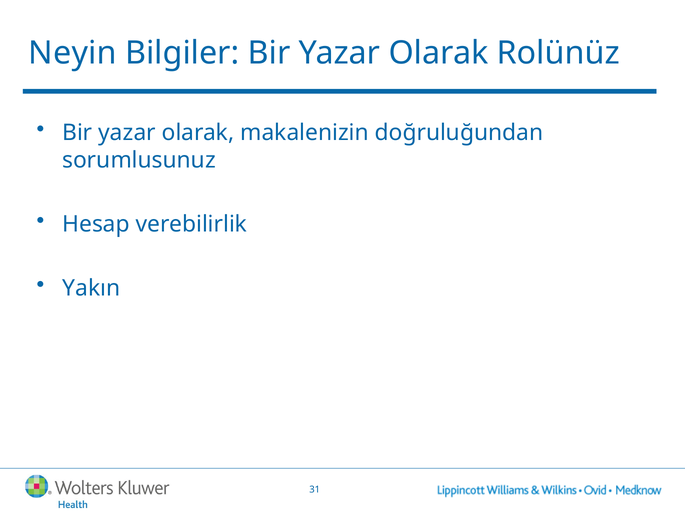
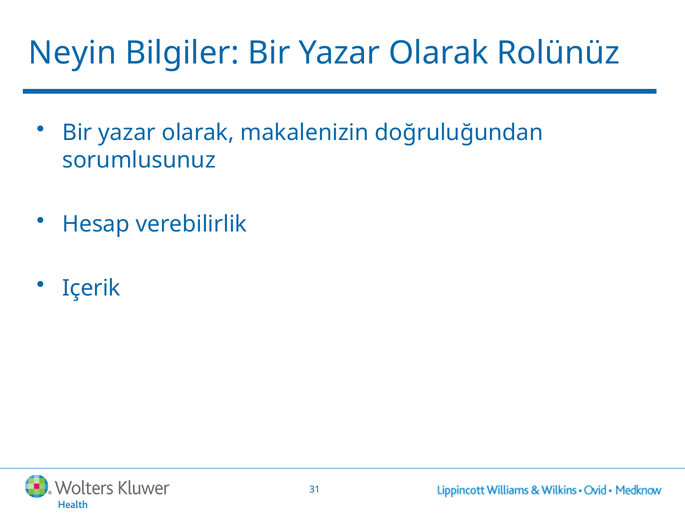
Yakın: Yakın -> Içerik (91, 288)
